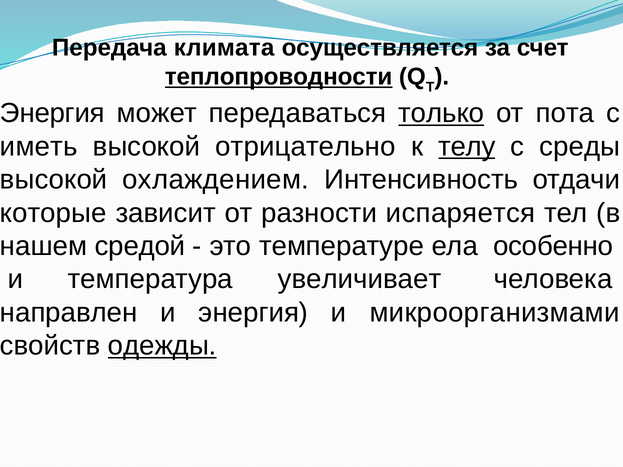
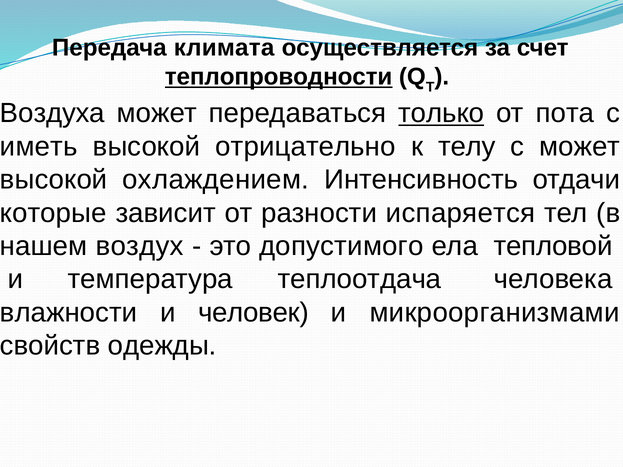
Энергия: Энергия -> Воздуха (52, 113)
телу underline: present -> none (467, 147)
с среды: среды -> может (580, 147)
средой: средой -> воздух (140, 246)
температуре: температуре -> допустимого (341, 246)
особенно: особенно -> тепловой (553, 246)
увеличивает: увеличивает -> теплоотдача (359, 280)
направлен: направлен -> влажности (69, 313)
и энергия: энергия -> человек (253, 313)
одежды underline: present -> none (162, 346)
